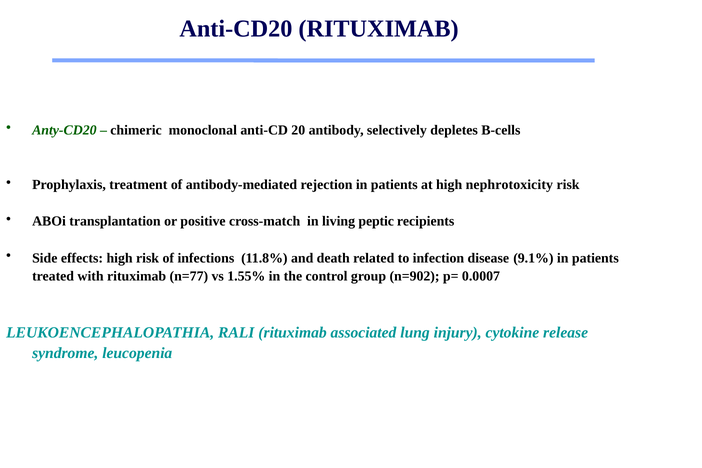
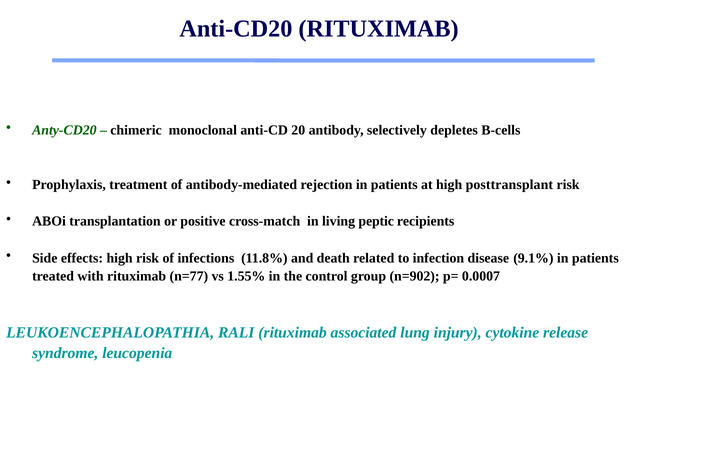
nephrotoxicity: nephrotoxicity -> posttransplant (509, 185)
